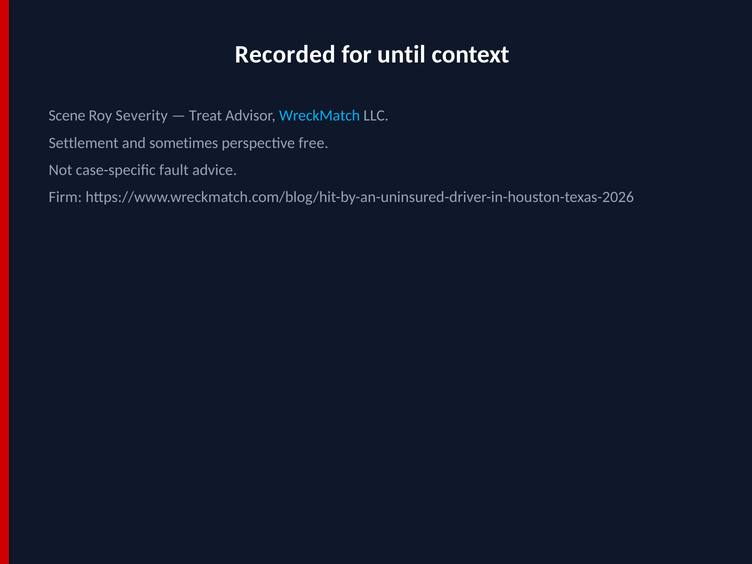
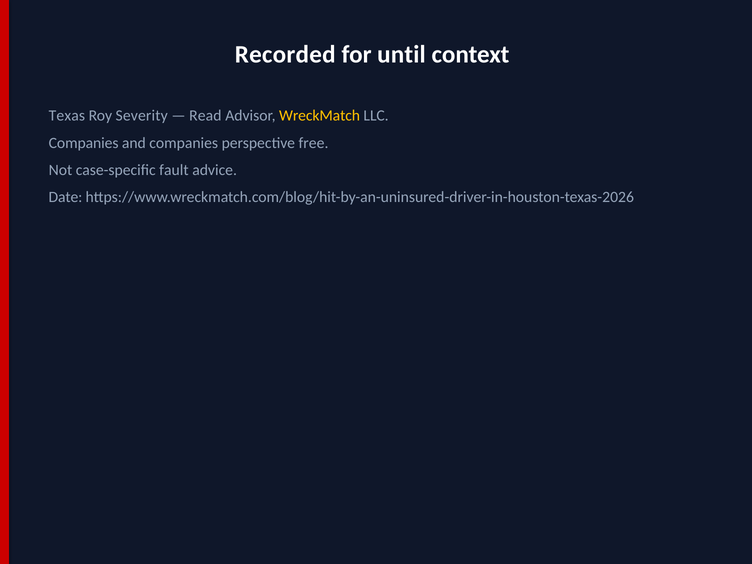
Scene: Scene -> Texas (67, 116)
Treat: Treat -> Read (205, 116)
WreckMatch colour: light blue -> yellow (320, 116)
Settlement: Settlement -> Companies (84, 143)
and sometimes: sometimes -> companies (184, 143)
Firm: Firm -> Date (65, 197)
